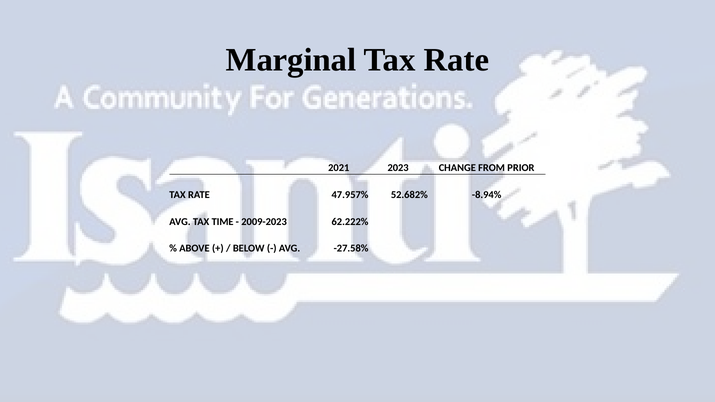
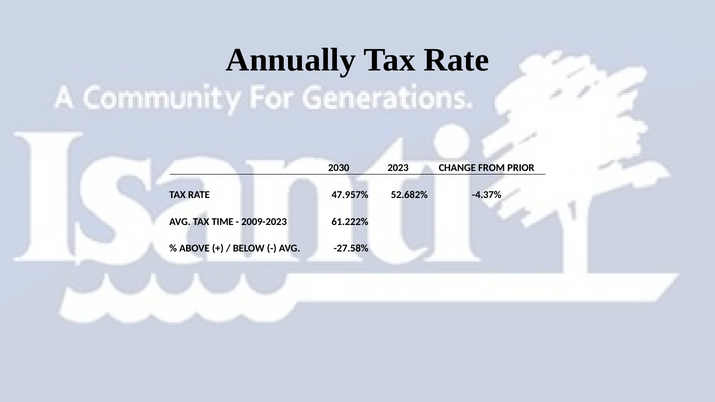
Marginal: Marginal -> Annually (291, 60)
2021: 2021 -> 2030 (339, 168)
-8.94%: -8.94% -> -4.37% (487, 195)
62.222%: 62.222% -> 61.222% (350, 222)
